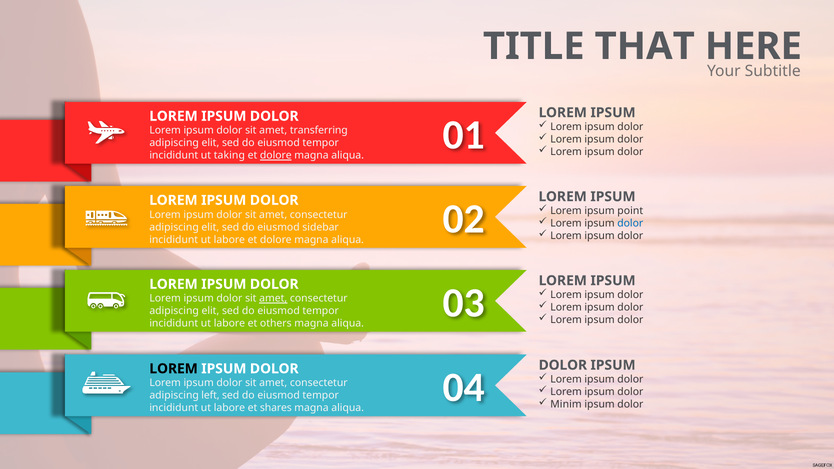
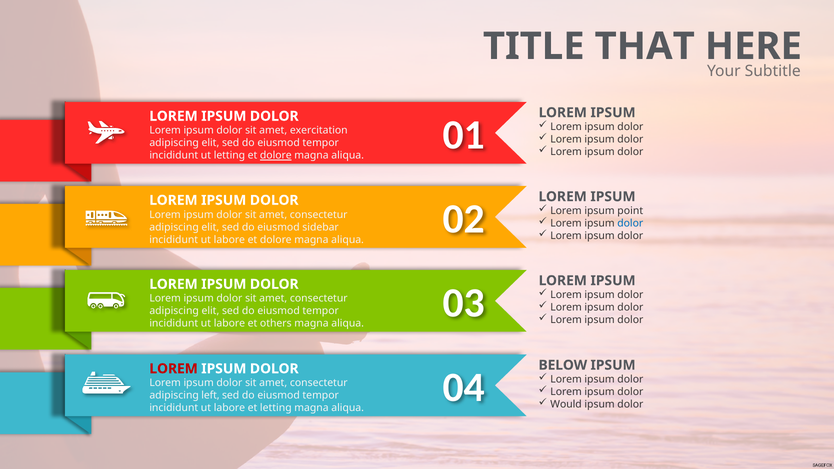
transferring: transferring -> exercitation (319, 131)
ut taking: taking -> letting (229, 156)
amet underline: present -> none (273, 299)
DOLOR: DOLOR -> BELOW (563, 365)
LOREM colour: black -> red (174, 369)
Minim: Minim -> Would (566, 405)
et shares: shares -> letting (276, 408)
